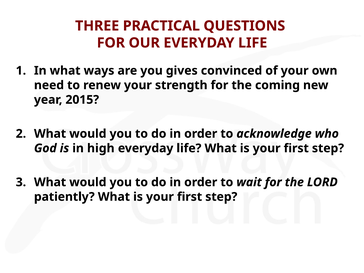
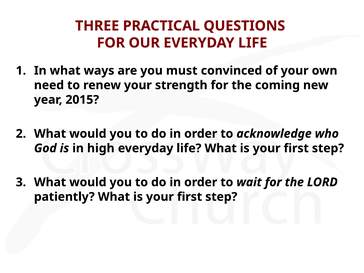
gives: gives -> must (182, 71)
